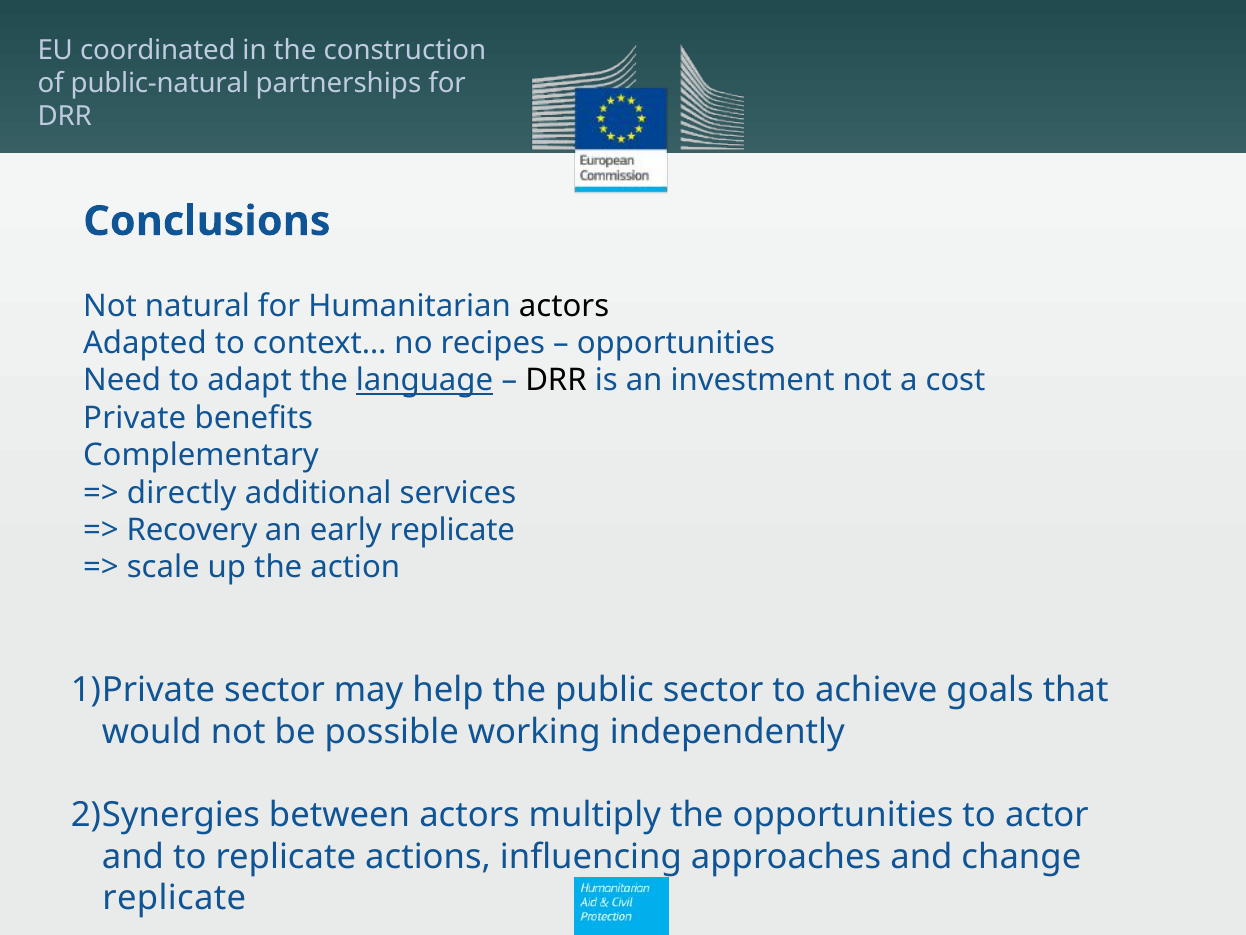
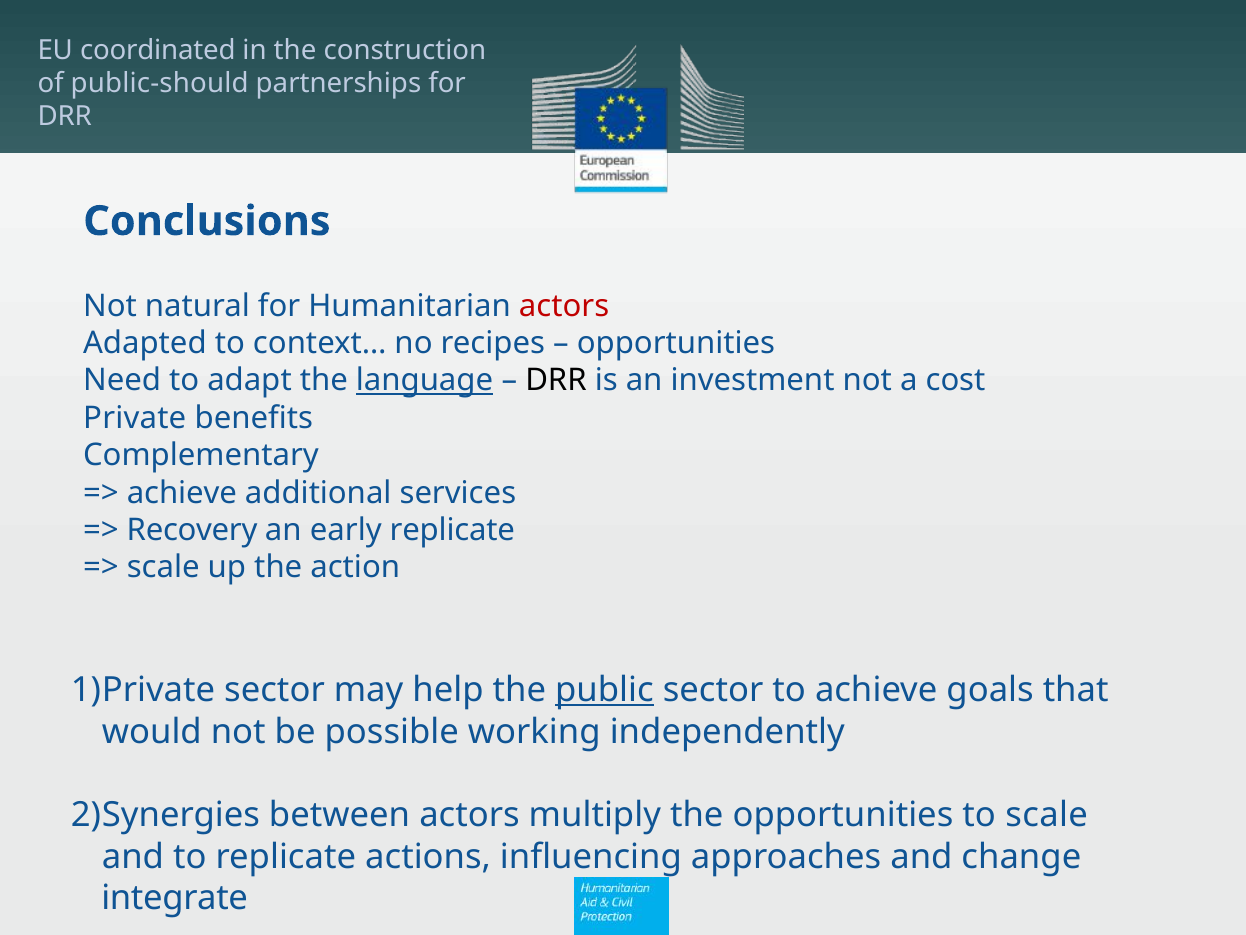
public-natural: public-natural -> public-should (160, 84)
actors colour: black -> red (564, 306)
directly: directly -> achieve (182, 493)
public underline: none -> present (604, 690)
to actor: actor -> scale (1047, 815)
replicate: replicate -> integrate (175, 898)
